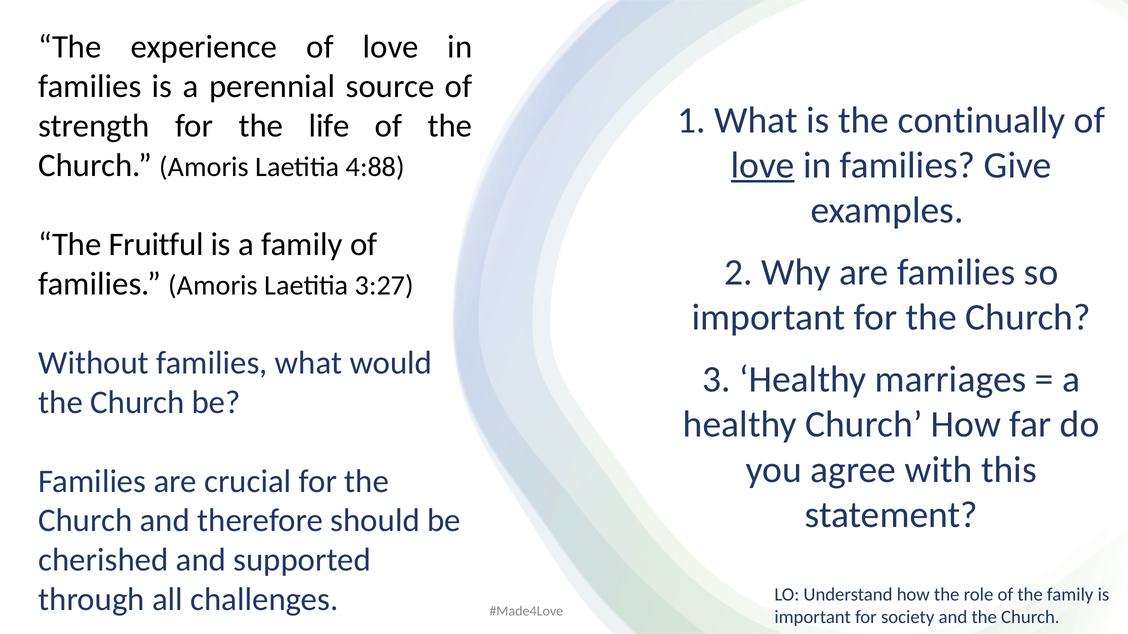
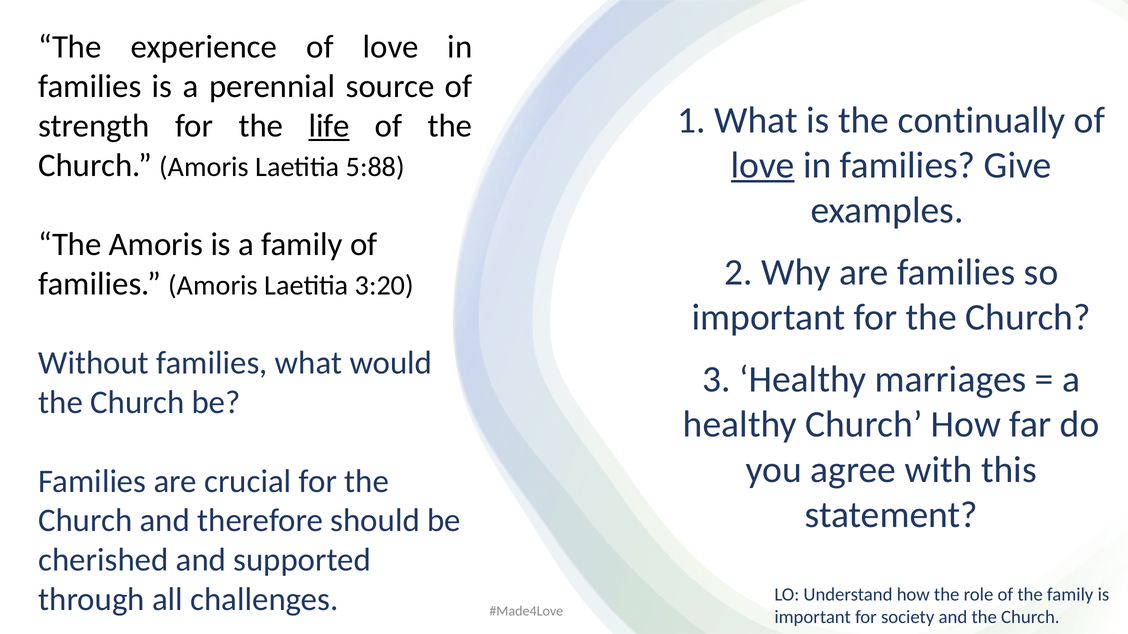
life underline: none -> present (329, 126)
4:88: 4:88 -> 5:88 (375, 167)
The Fruitful: Fruitful -> Amoris (156, 245)
3:27: 3:27 -> 3:20 (384, 286)
